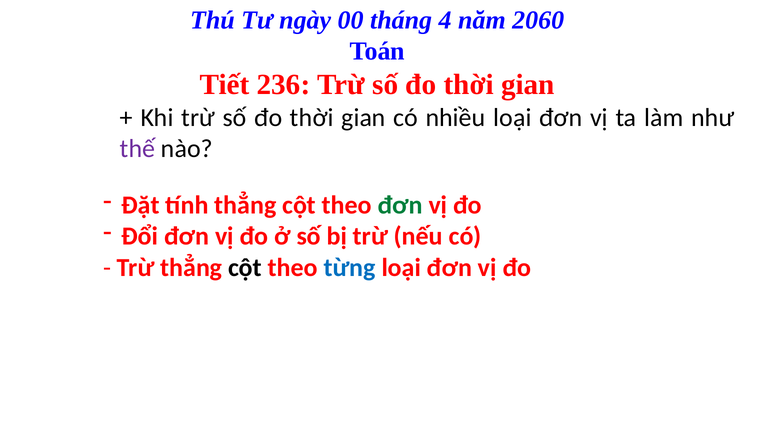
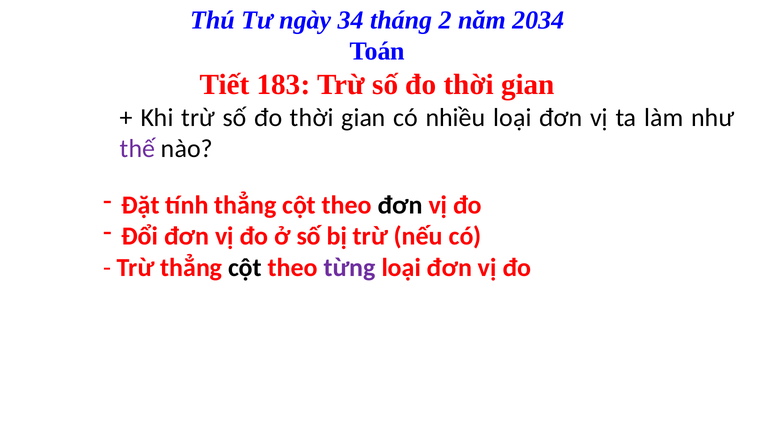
00: 00 -> 34 (351, 20)
4: 4 -> 2 (445, 20)
2060: 2060 -> 2034 (538, 20)
236: 236 -> 183 (284, 85)
đơn colour: green -> black (400, 205)
từng colour: blue -> purple (350, 268)
